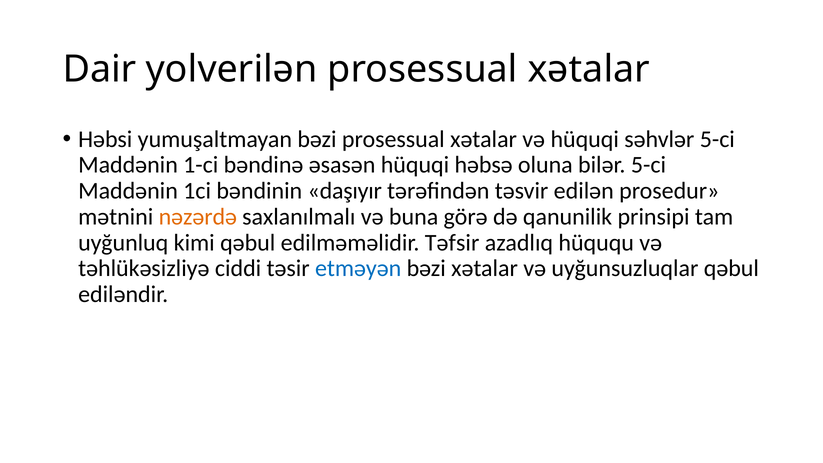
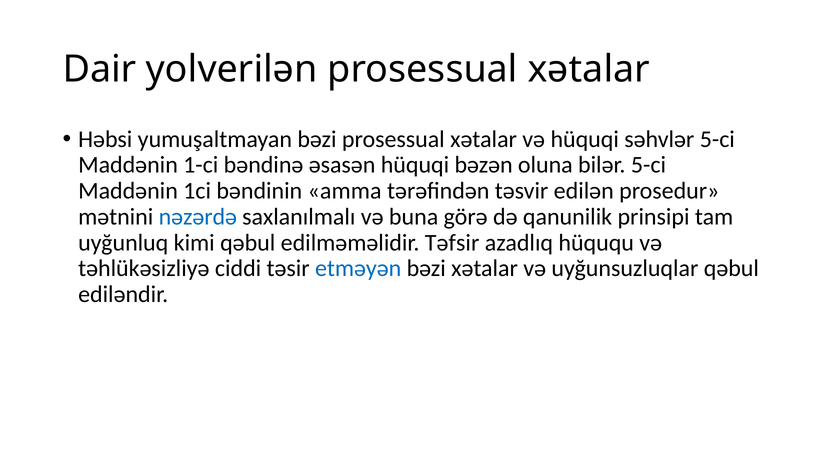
həbsə: həbsə -> bəzən (484, 165)
daşıyır: daşıyır -> amma (345, 191)
nəzərdə colour: orange -> blue (198, 217)
